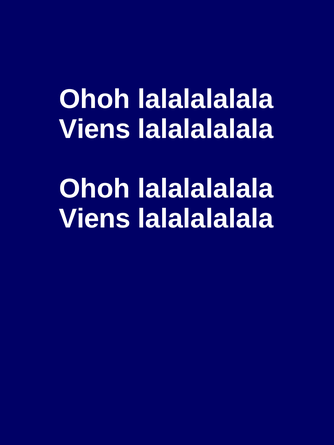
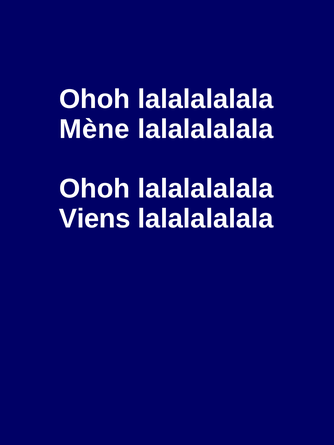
Viens: Viens -> Mène (94, 129)
